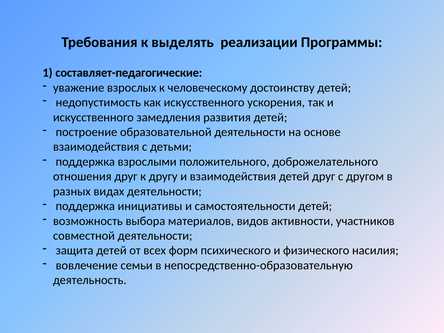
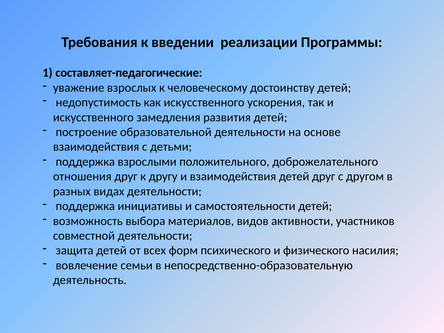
выделять: выделять -> введении (183, 42)
